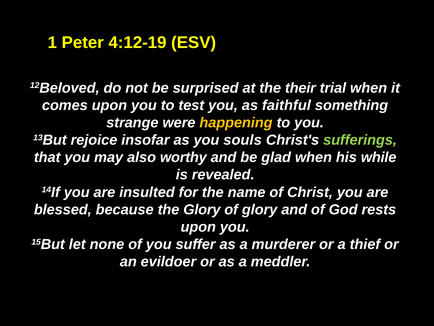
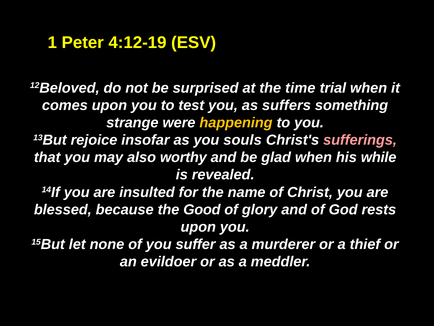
their: their -> time (300, 88)
faithful: faithful -> suffers (286, 105)
sufferings colour: light green -> pink (360, 140)
the Glory: Glory -> Good (202, 209)
